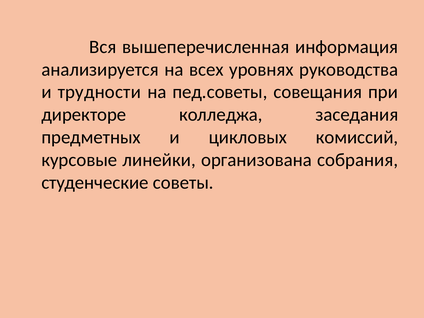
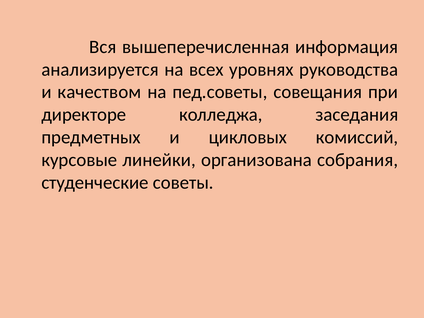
трудности: трудности -> качеством (99, 92)
